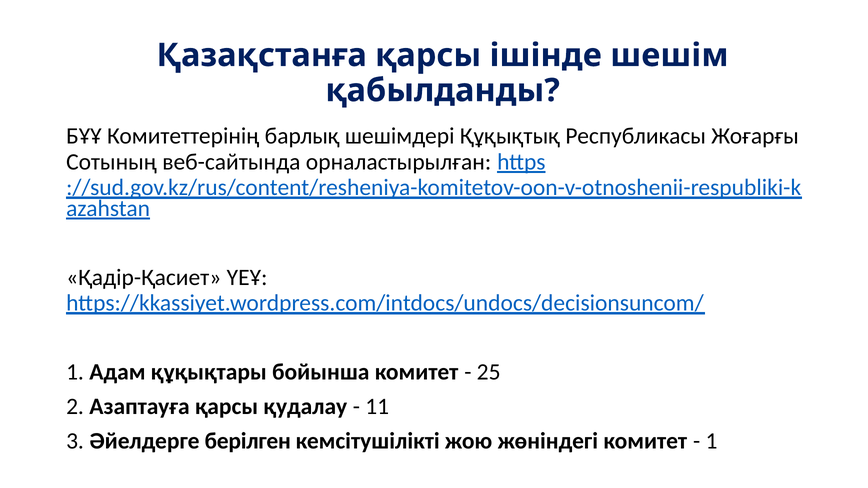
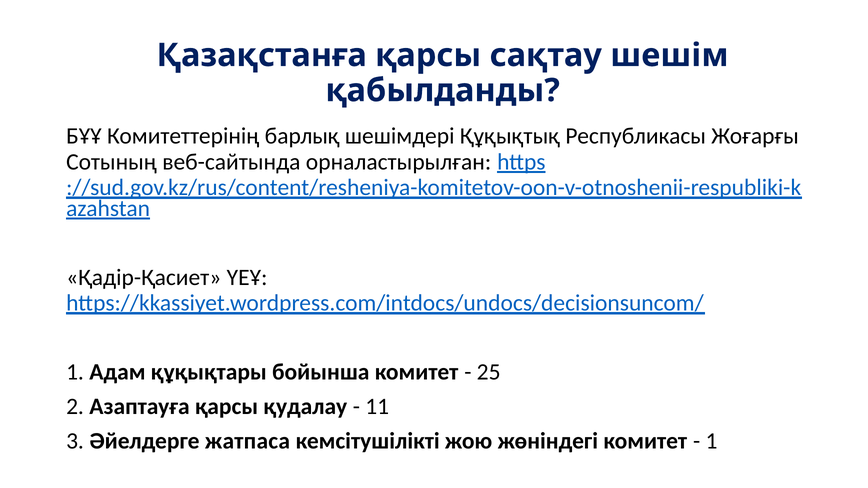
iшiнде: iшiнде -> сақтау (546, 55)
берілген: берілген -> жатпаса (247, 441)
